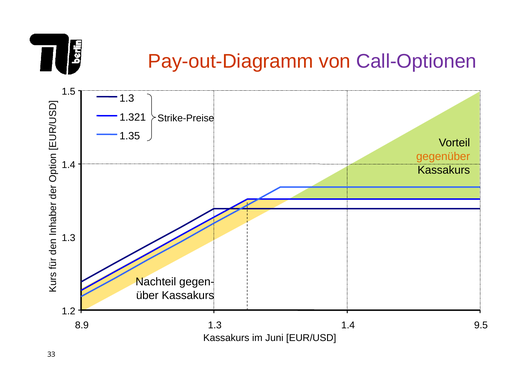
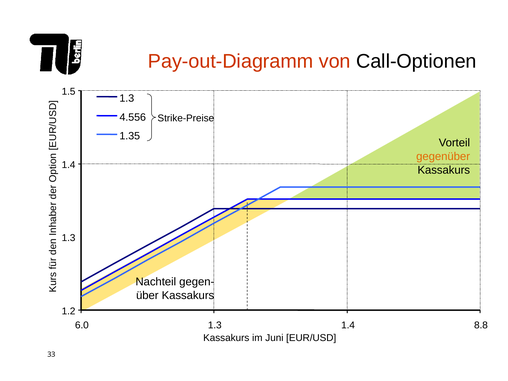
Call-Optionen colour: purple -> black (416, 61)
1.321: 1.321 -> 4.556 (133, 117)
8.9: 8.9 -> 6.0 (82, 325)
9.5: 9.5 -> 8.8 (481, 325)
